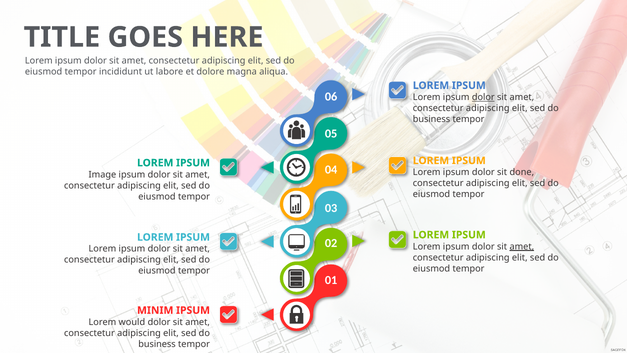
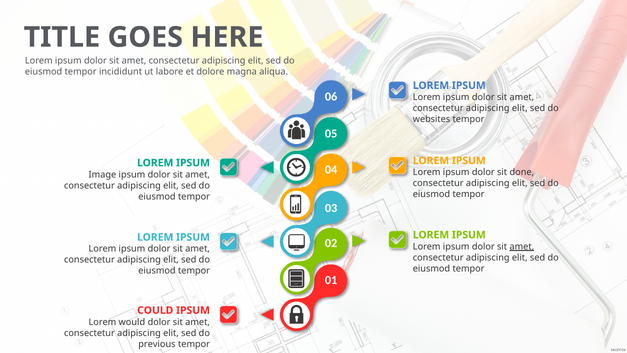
dolor underline: present -> none (483, 97)
business: business -> websites (432, 119)
MINIM: MINIM -> COULD (155, 310)
business: business -> previous (157, 344)
